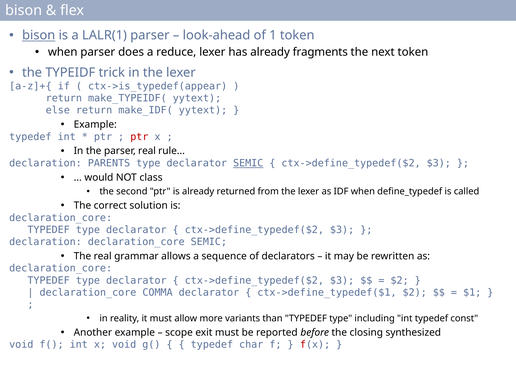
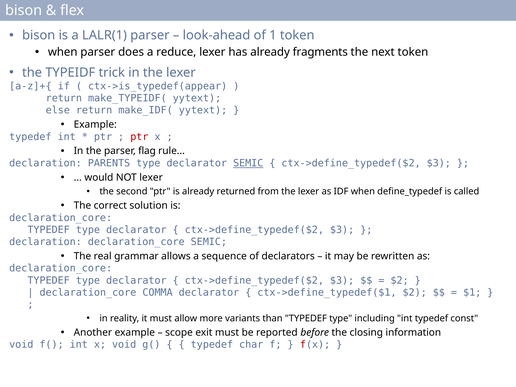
bison underline: present -> none (39, 35)
parser real: real -> flag (147, 151)
NOT class: class -> lexer (151, 177)
synthesized: synthesized -> information (413, 332)
